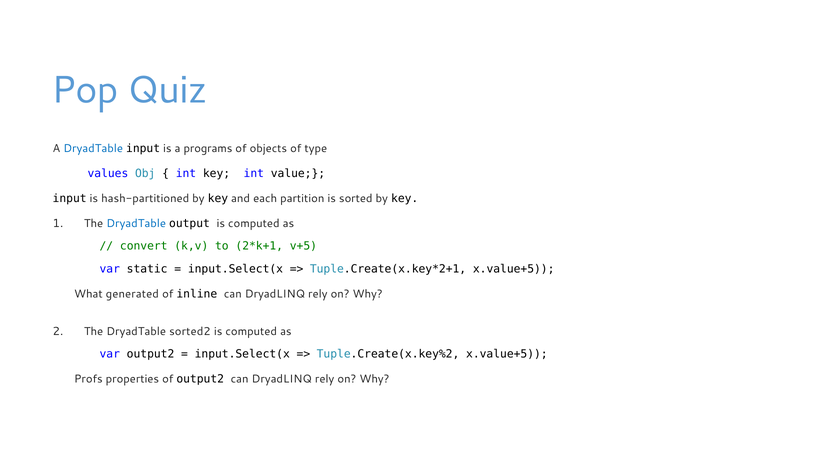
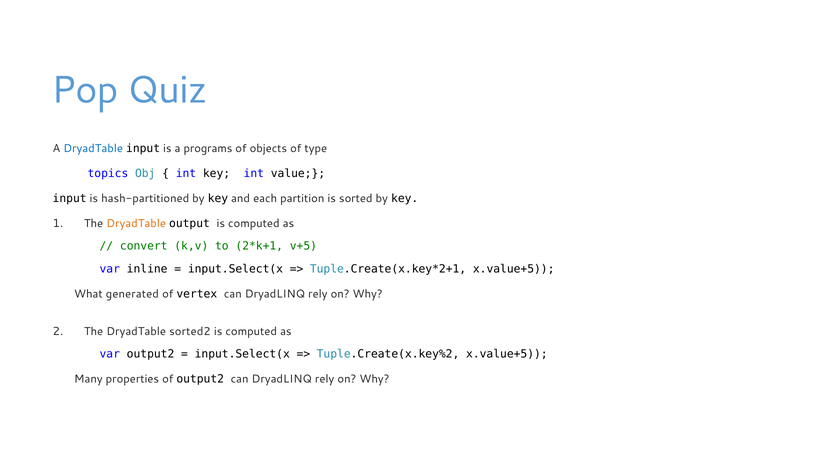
values: values -> topics (108, 173)
DryadTable colour: blue -> orange (136, 223)
static: static -> inline (147, 269)
inline: inline -> vertex (197, 294)
Profs: Profs -> Many (88, 379)
